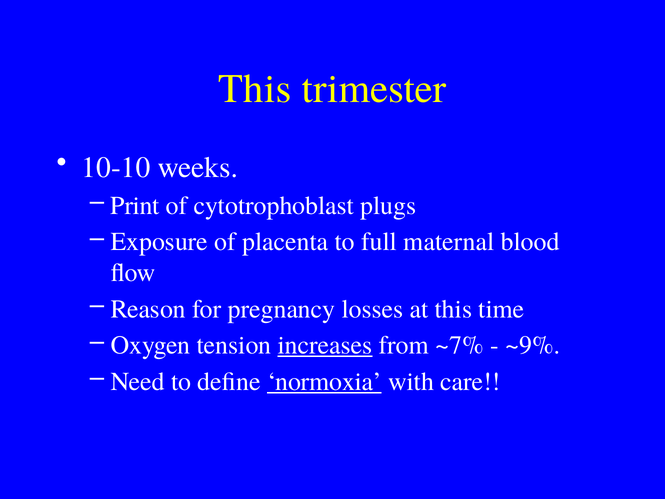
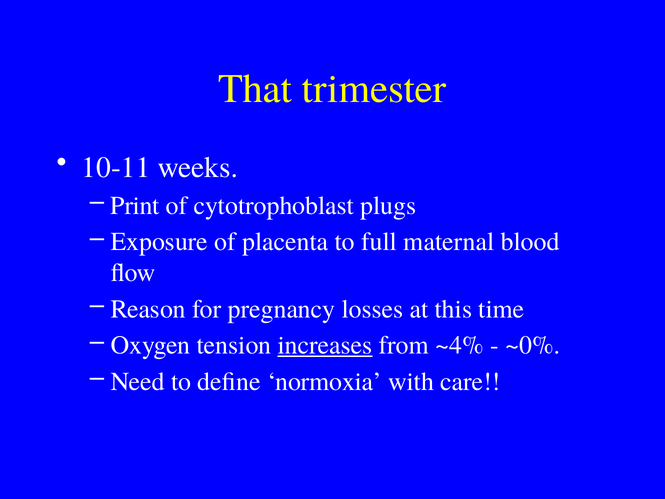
This: This -> That (255, 89)
10-10: 10-10 -> 10-11 (116, 167)
~7%: ~7% -> ~4% (460, 345)
~9%: ~9% -> ~0% (533, 345)
normoxia underline: present -> none (324, 381)
